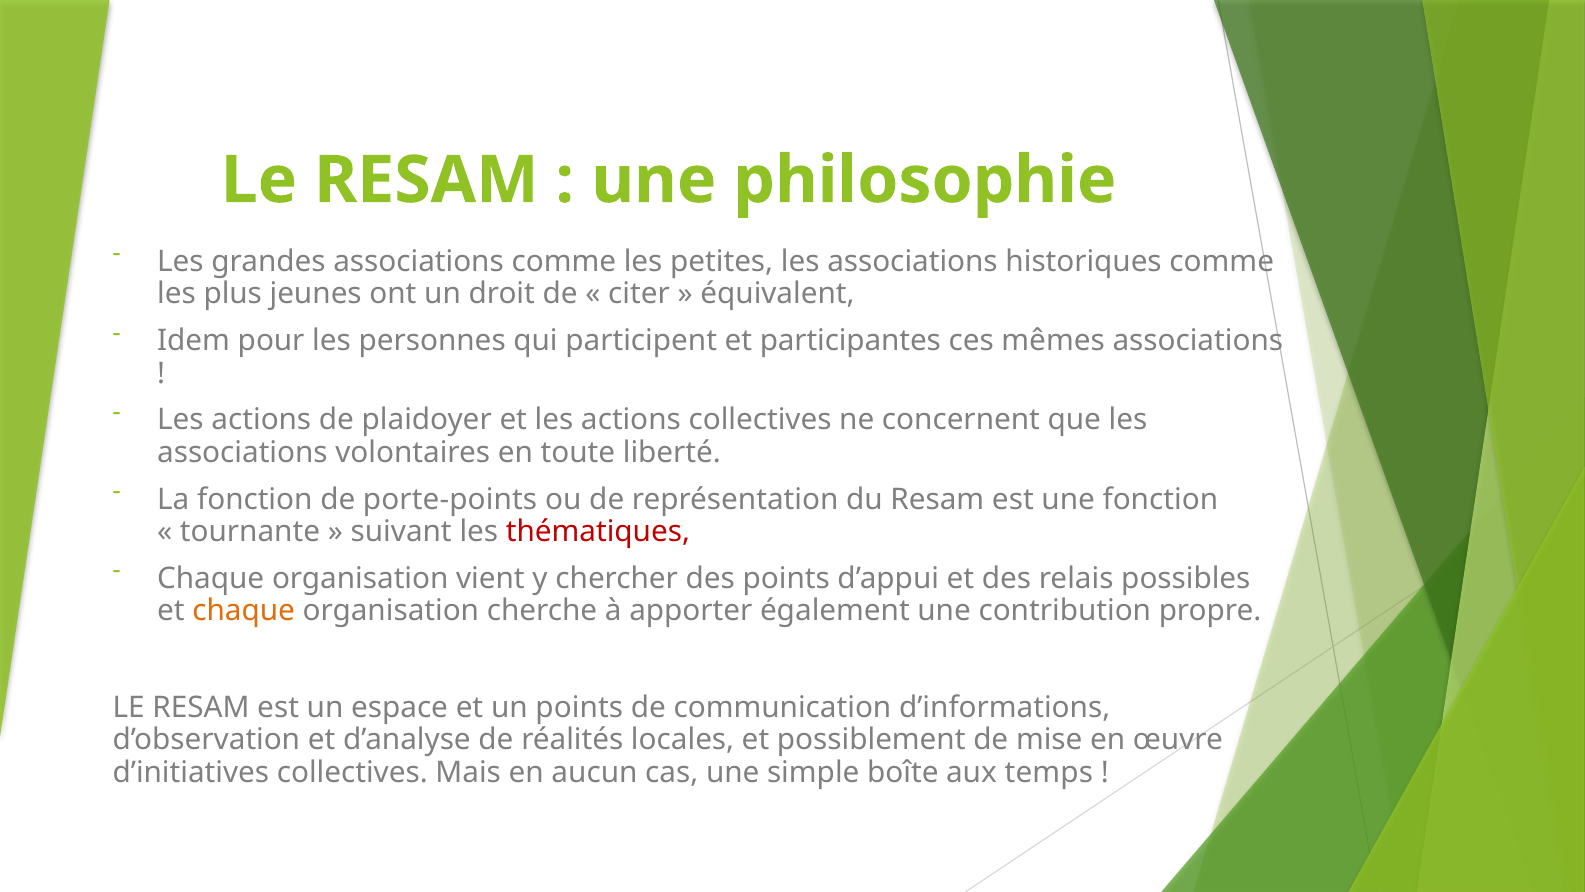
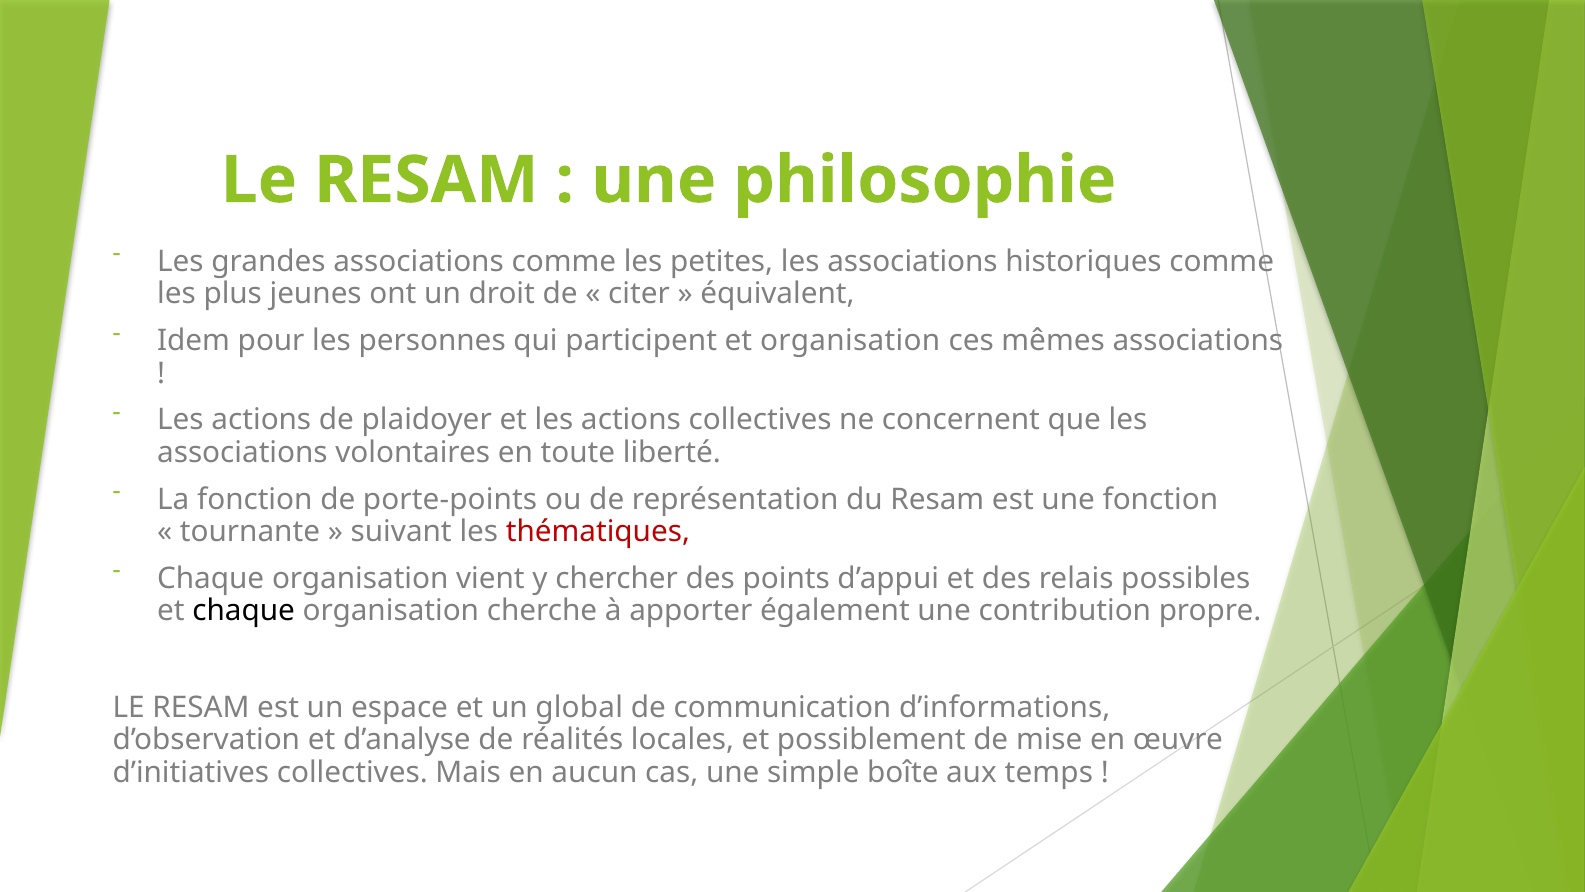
et participantes: participantes -> organisation (850, 341)
chaque colour: orange -> black (244, 610)
un points: points -> global (579, 708)
